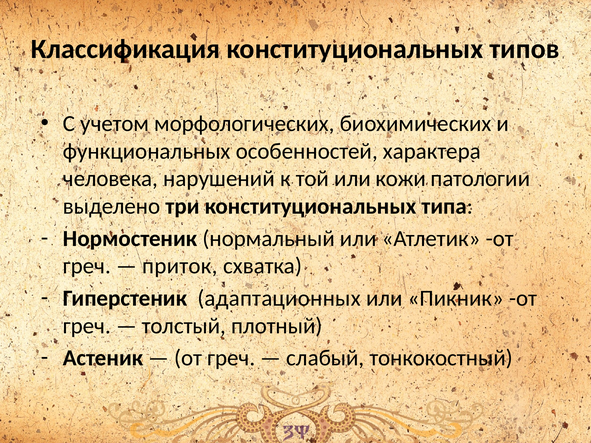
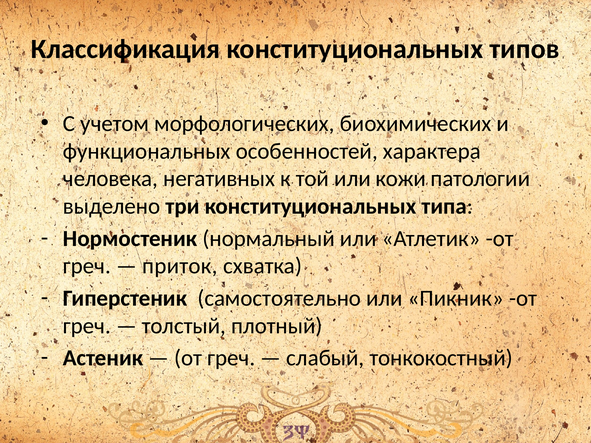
нарушений: нарушений -> негативных (219, 179)
адаптационных: адаптационных -> самостоятельно (279, 298)
